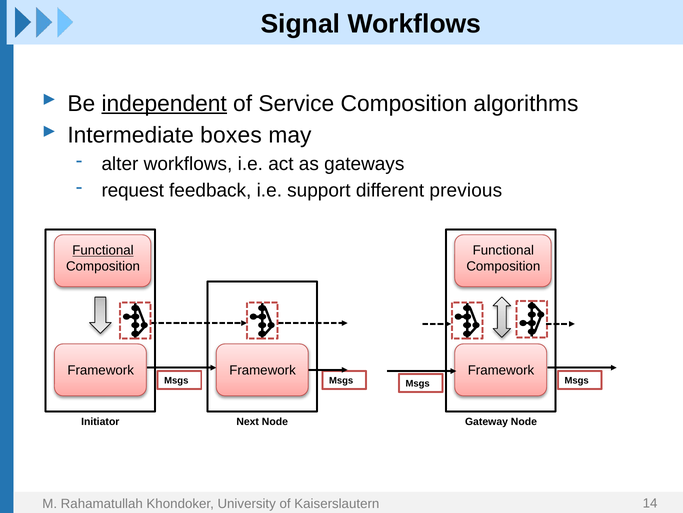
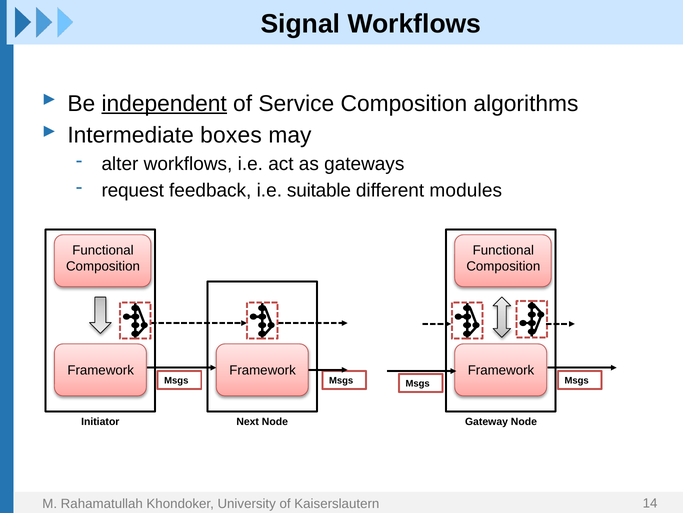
support: support -> suitable (319, 190)
previous: previous -> modules (466, 190)
Functional underline: present -> none (103, 250)
